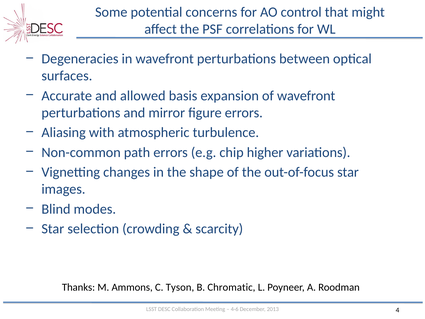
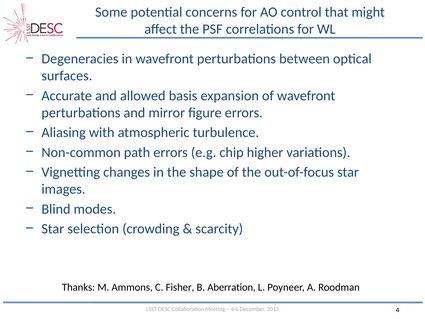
Tyson: Tyson -> Fisher (180, 287)
Chromatic: Chromatic -> Aberration (232, 287)
